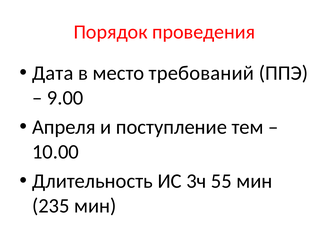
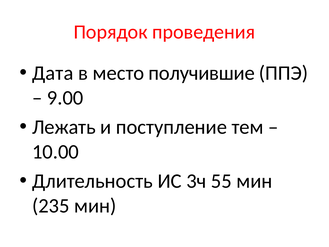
требований: требований -> получившие (202, 73)
Апреля: Апреля -> Лежать (64, 127)
